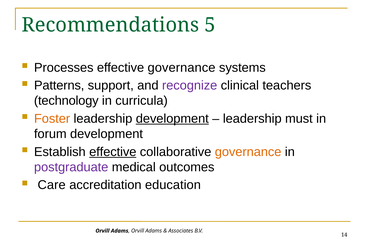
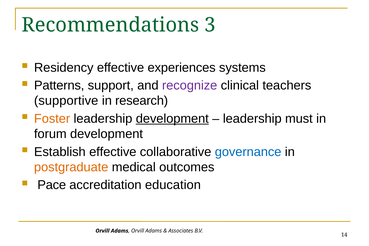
5: 5 -> 3 (210, 25)
Processes: Processes -> Residency (64, 68)
effective governance: governance -> experiences (182, 68)
technology: technology -> supportive (66, 101)
curricula: curricula -> research (142, 101)
effective underline: present -> none (113, 152)
governance colour: orange -> blue (248, 152)
postgraduate colour: purple -> orange (71, 167)
Care: Care -> Pace (52, 185)
